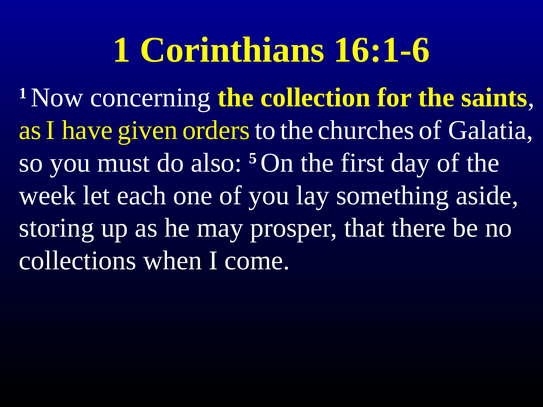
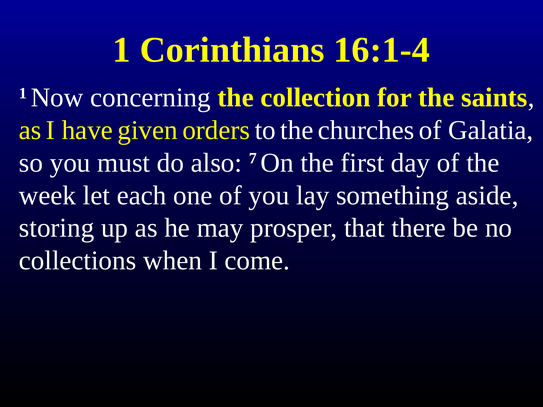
16:1-6: 16:1-6 -> 16:1-4 (382, 50)
5: 5 -> 7 (253, 159)
